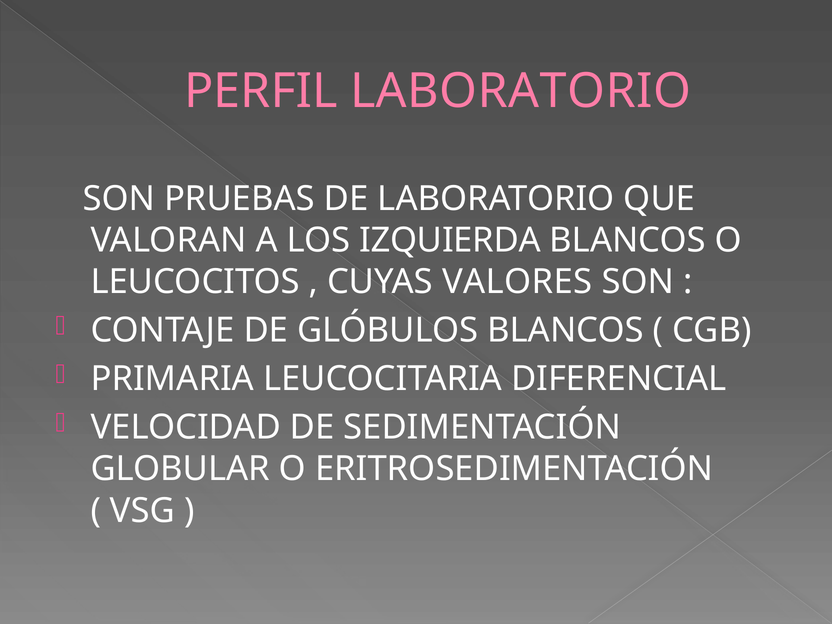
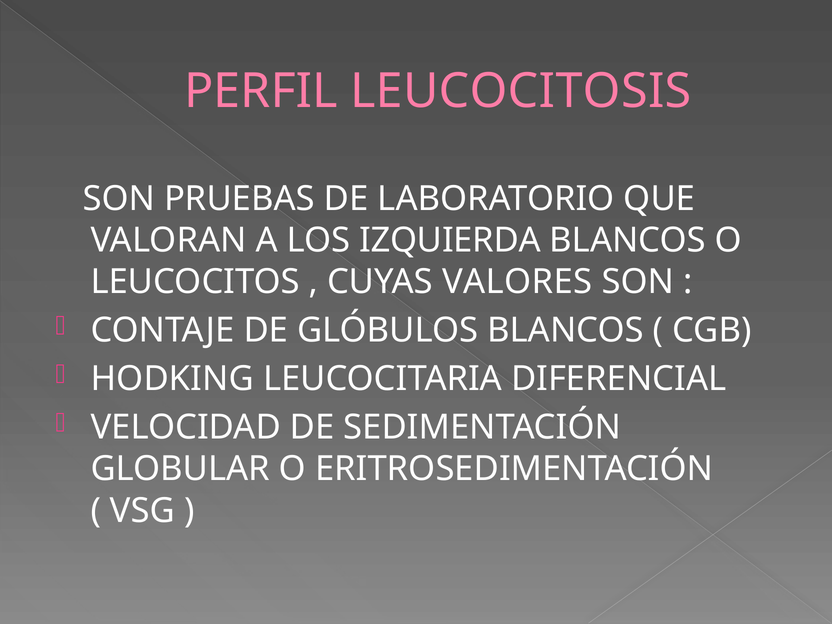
PERFIL LABORATORIO: LABORATORIO -> LEUCOCITOSIS (521, 91)
PRIMARIA: PRIMARIA -> HODKING (172, 379)
